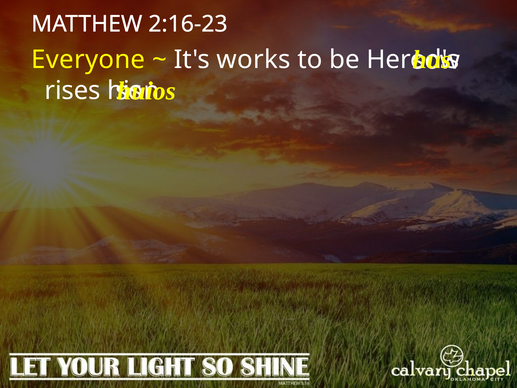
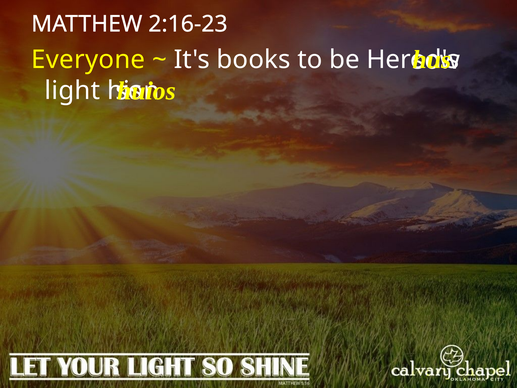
works: works -> books (254, 60)
rises: rises -> light (72, 91)
